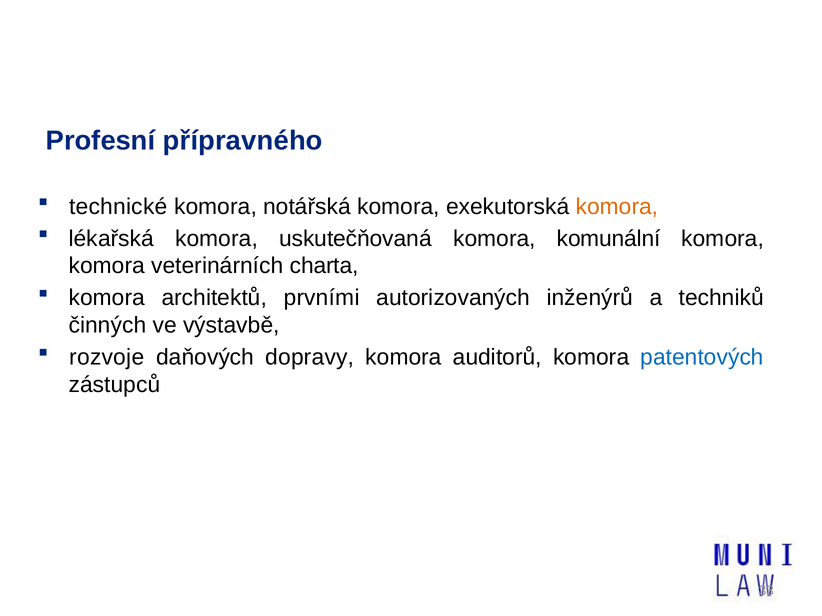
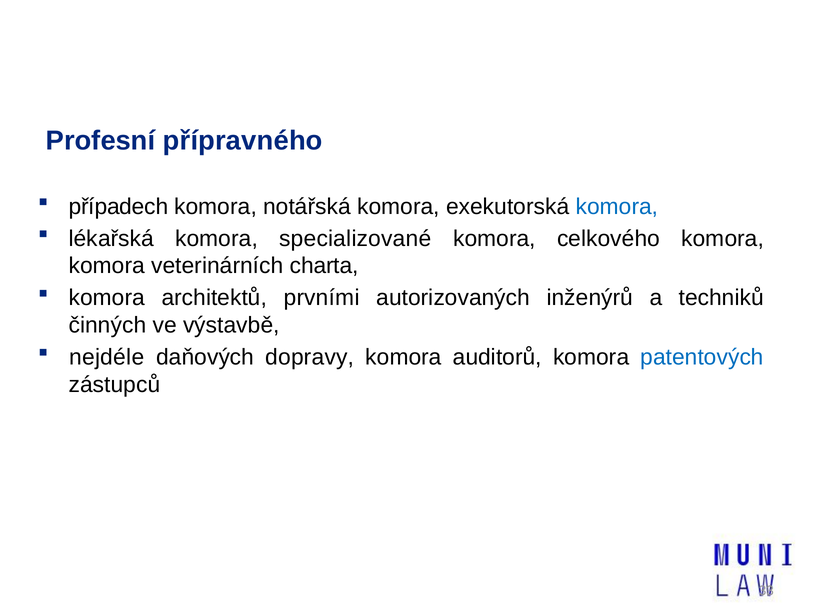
technické: technické -> případech (118, 207)
komora colour: orange -> blue (617, 207)
uskutečňovaná: uskutečňovaná -> specializované (355, 239)
komunální: komunální -> celkového (608, 239)
rozvoje: rozvoje -> nejdéle (107, 357)
